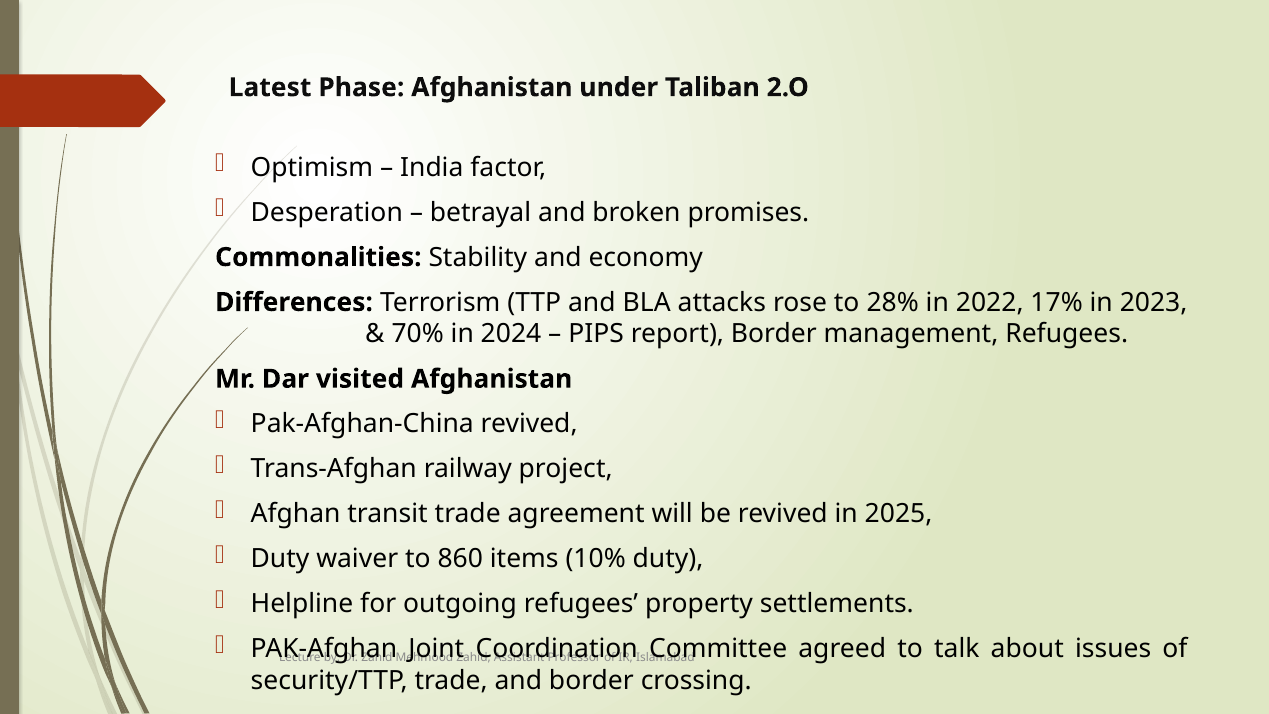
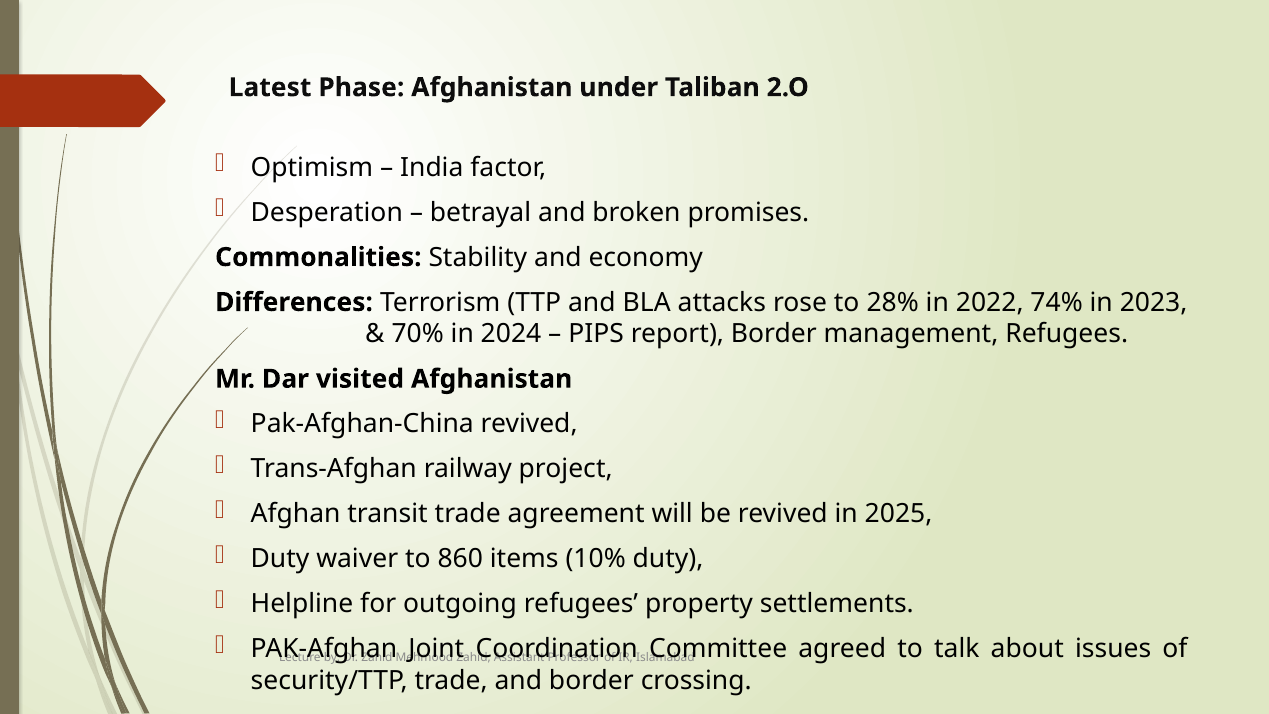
17%: 17% -> 74% (1057, 302)
